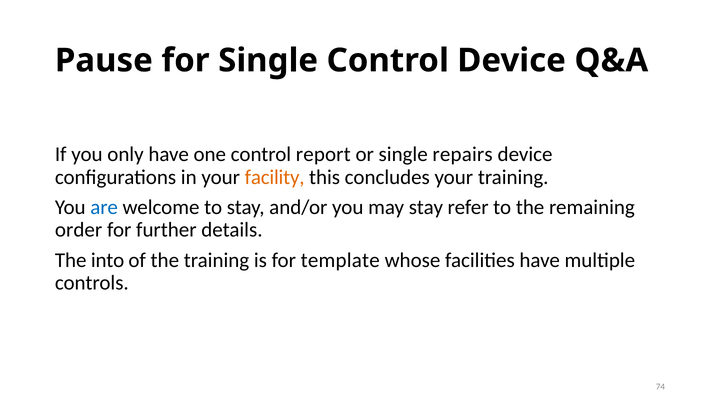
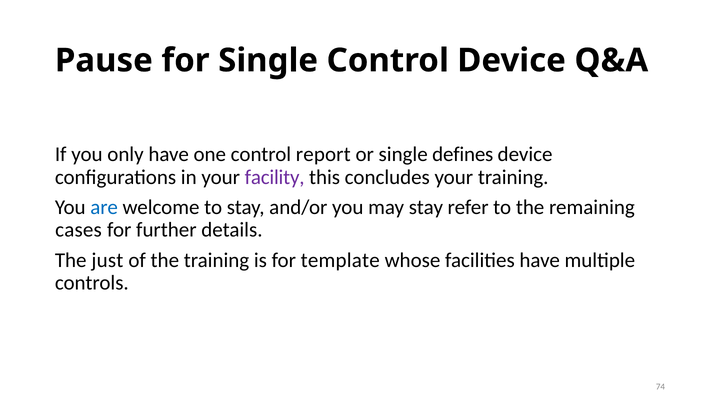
repairs: repairs -> defines (463, 154)
facility colour: orange -> purple (275, 177)
order: order -> cases (79, 230)
into: into -> just (107, 260)
